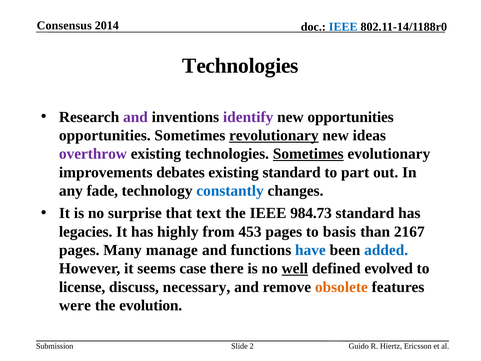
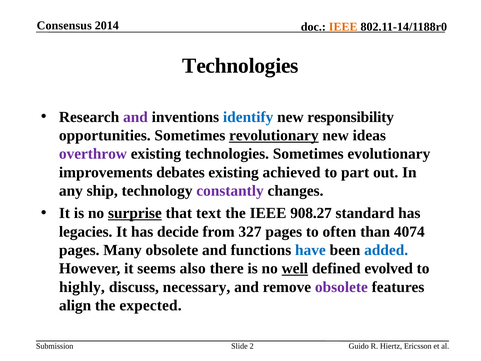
IEEE colour: blue -> orange (343, 27)
identify colour: purple -> blue (248, 117)
new opportunities: opportunities -> responsibility (351, 117)
Sometimes underline: present -> none (308, 154)
existing standard: standard -> achieved (291, 172)
fade: fade -> ship (102, 191)
constantly colour: blue -> purple (230, 191)
surprise underline: none -> present (135, 213)
984.73: 984.73 -> 908.27 (311, 213)
highly: highly -> decide (178, 231)
453: 453 -> 327 (250, 231)
basis: basis -> often (339, 231)
2167: 2167 -> 4074 (409, 231)
Many manage: manage -> obsolete (172, 250)
case: case -> also (193, 268)
license: license -> highly (82, 287)
obsolete colour: orange -> purple (341, 287)
were: were -> align (75, 305)
evolution: evolution -> expected (151, 305)
